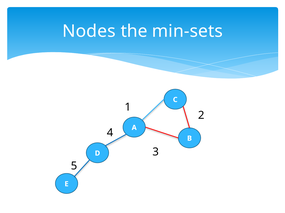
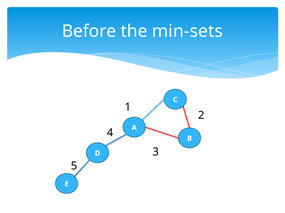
Nodes: Nodes -> Before (89, 31)
